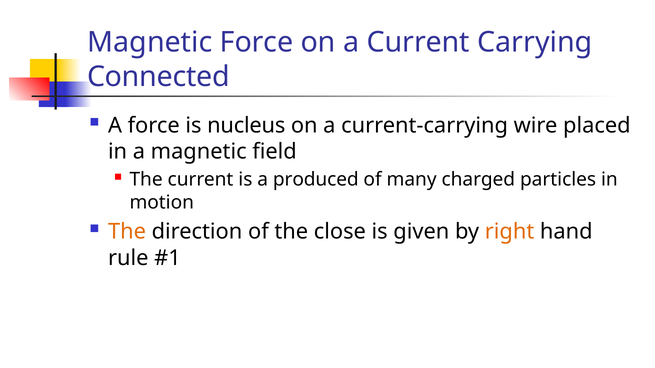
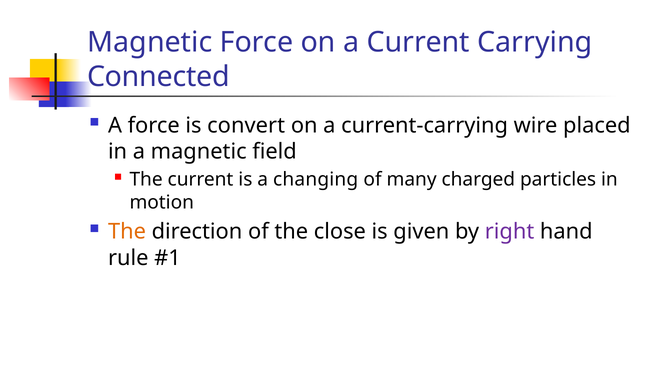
nucleus: nucleus -> convert (246, 125)
produced: produced -> changing (316, 180)
right colour: orange -> purple (510, 232)
